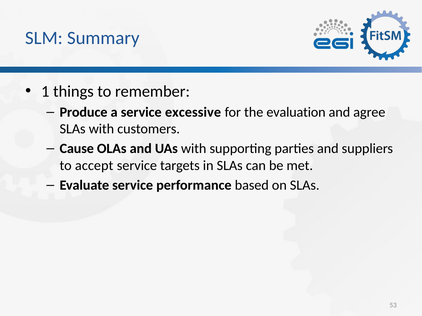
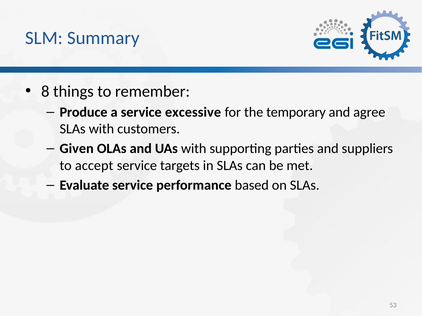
1: 1 -> 8 (45, 91)
evaluation: evaluation -> temporary (296, 112)
Cause: Cause -> Given (77, 149)
